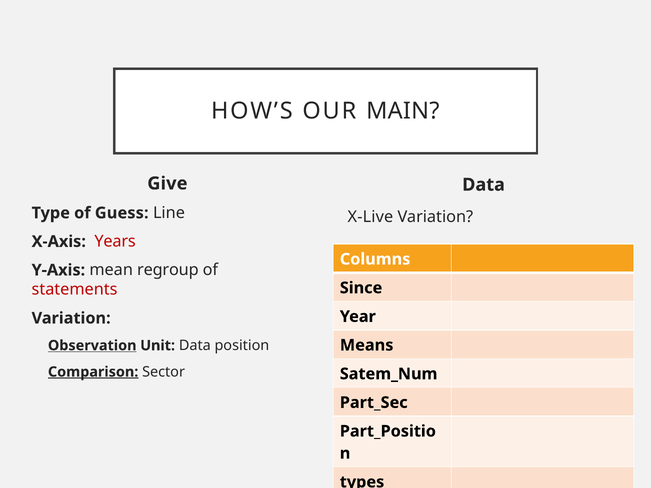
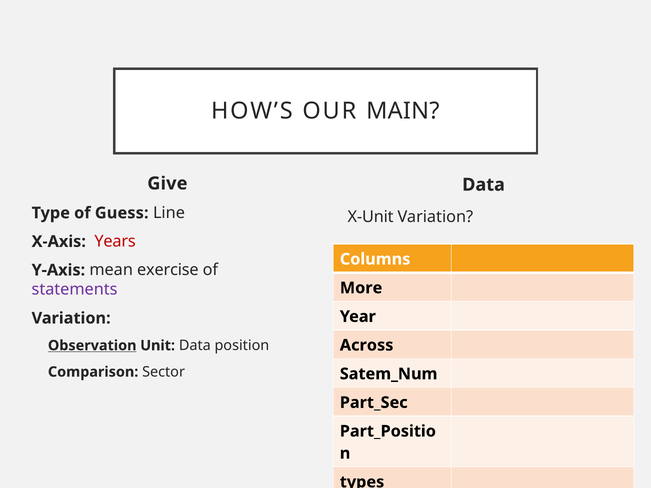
X-Live: X-Live -> X-Unit (371, 217)
regroup: regroup -> exercise (168, 270)
statements colour: red -> purple (75, 290)
Since: Since -> More (361, 288)
Means: Means -> Across (367, 345)
Comparison underline: present -> none (93, 372)
